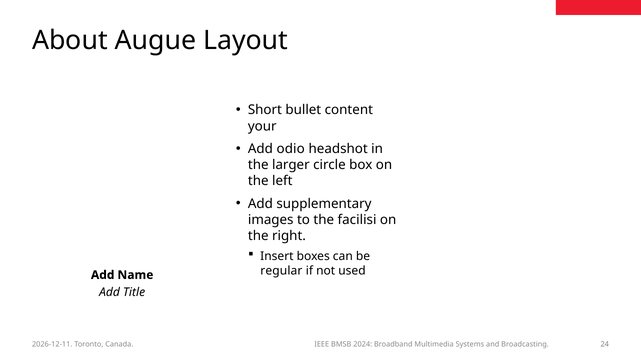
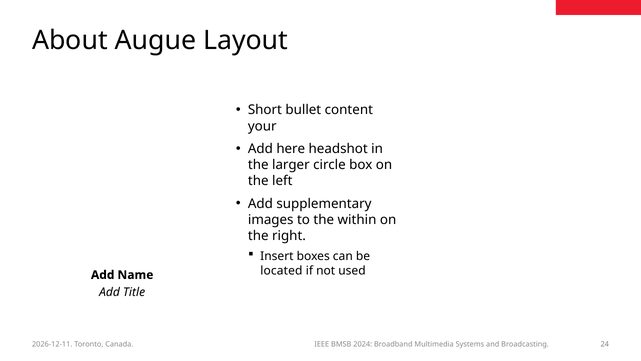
odio: odio -> here (291, 149)
facilisi: facilisi -> within (357, 219)
regular: regular -> located (281, 270)
